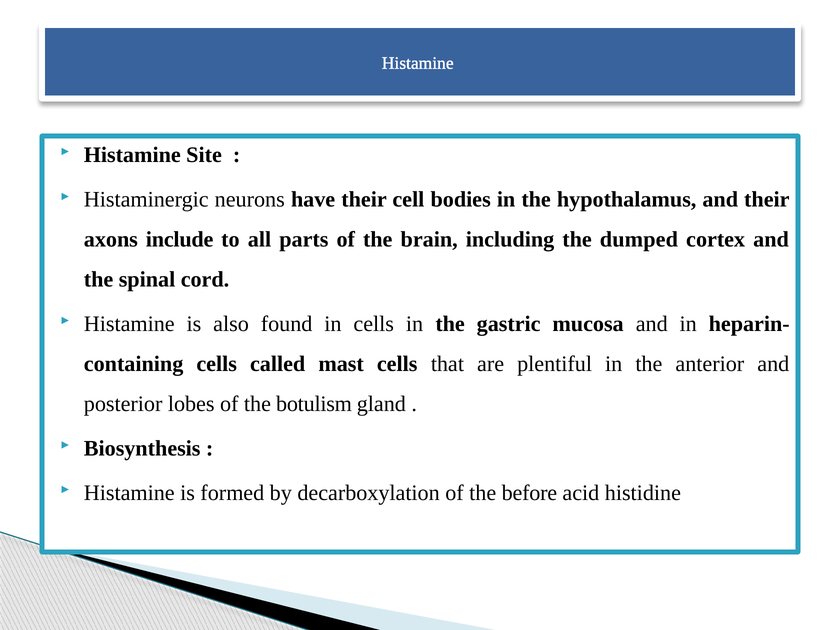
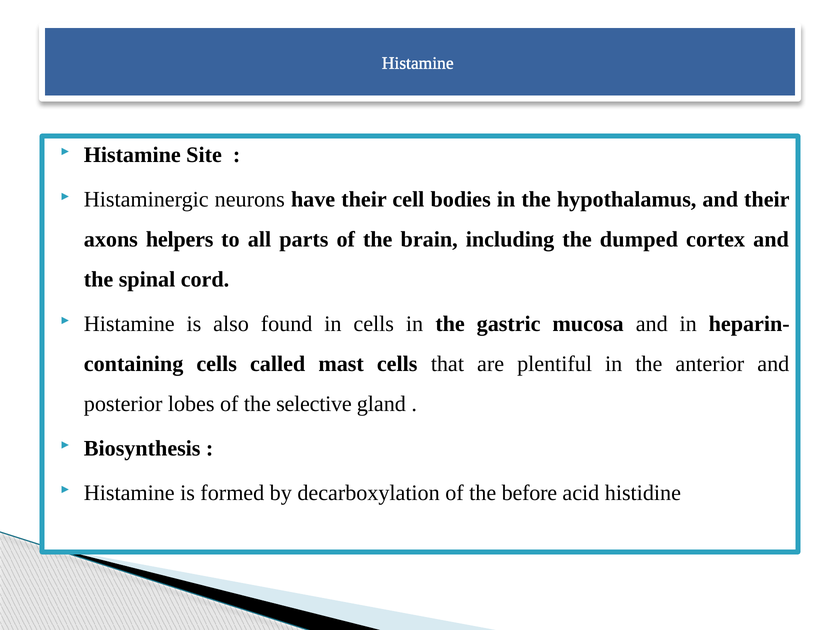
include: include -> helpers (180, 239)
botulism: botulism -> selective (314, 404)
